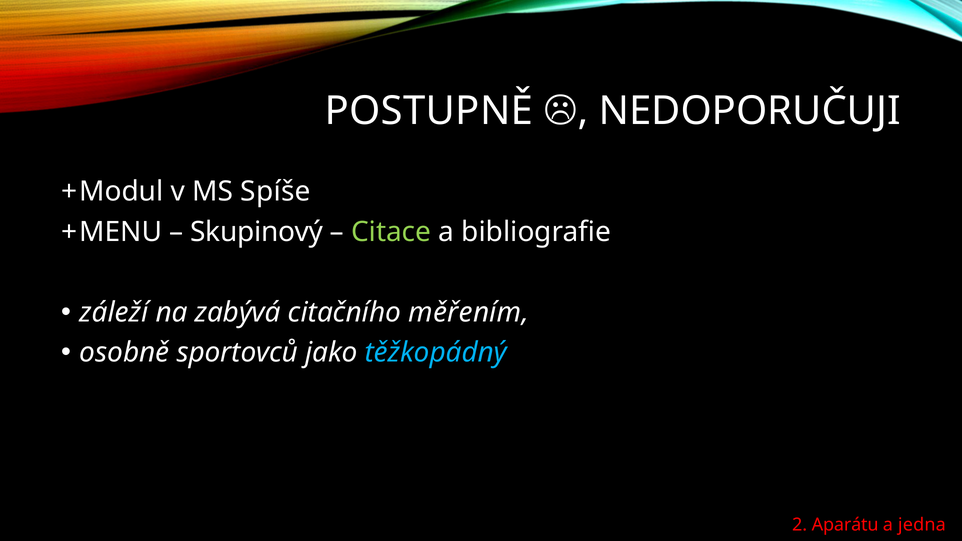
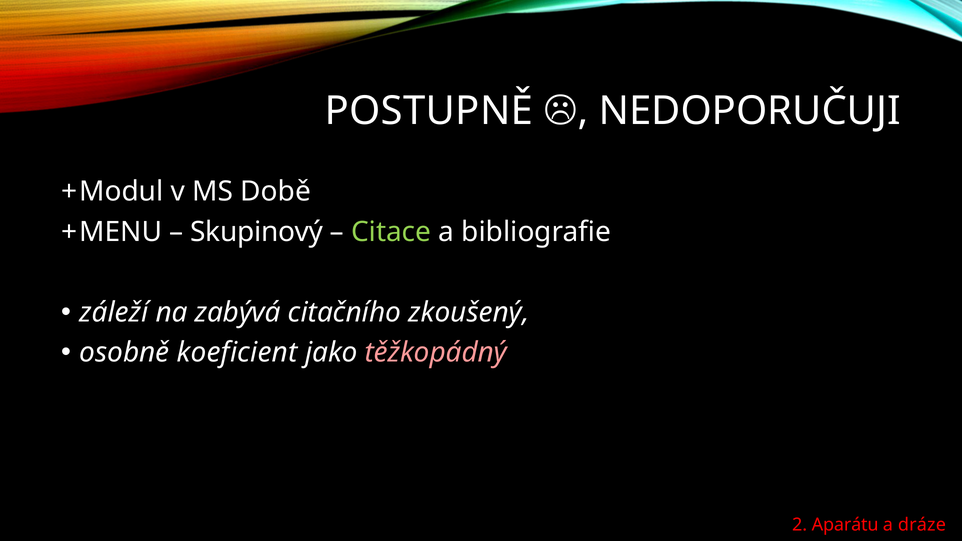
Spíše: Spíše -> Době (276, 192)
měřením: měřením -> zkoušený (469, 313)
sportovců: sportovců -> koeficient (237, 353)
těžkopádný colour: light blue -> pink (436, 353)
jedna: jedna -> dráze (922, 525)
